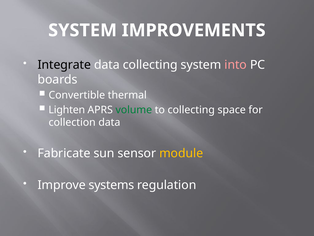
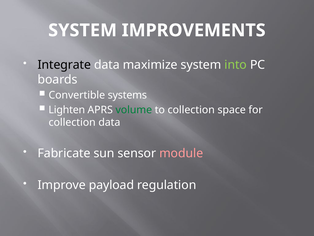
data collecting: collecting -> maximize (150, 65)
into colour: pink -> light green (236, 65)
thermal: thermal -> systems (127, 95)
to collecting: collecting -> collection (191, 110)
module colour: yellow -> pink (181, 153)
systems: systems -> payload (111, 185)
